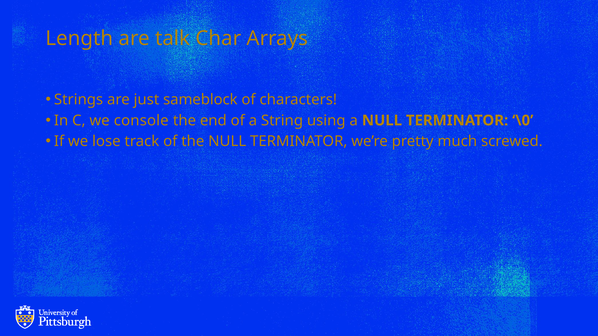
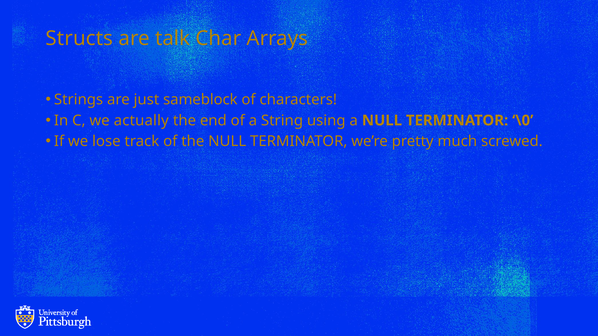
Length: Length -> Structs (79, 39)
console: console -> actually (141, 121)
